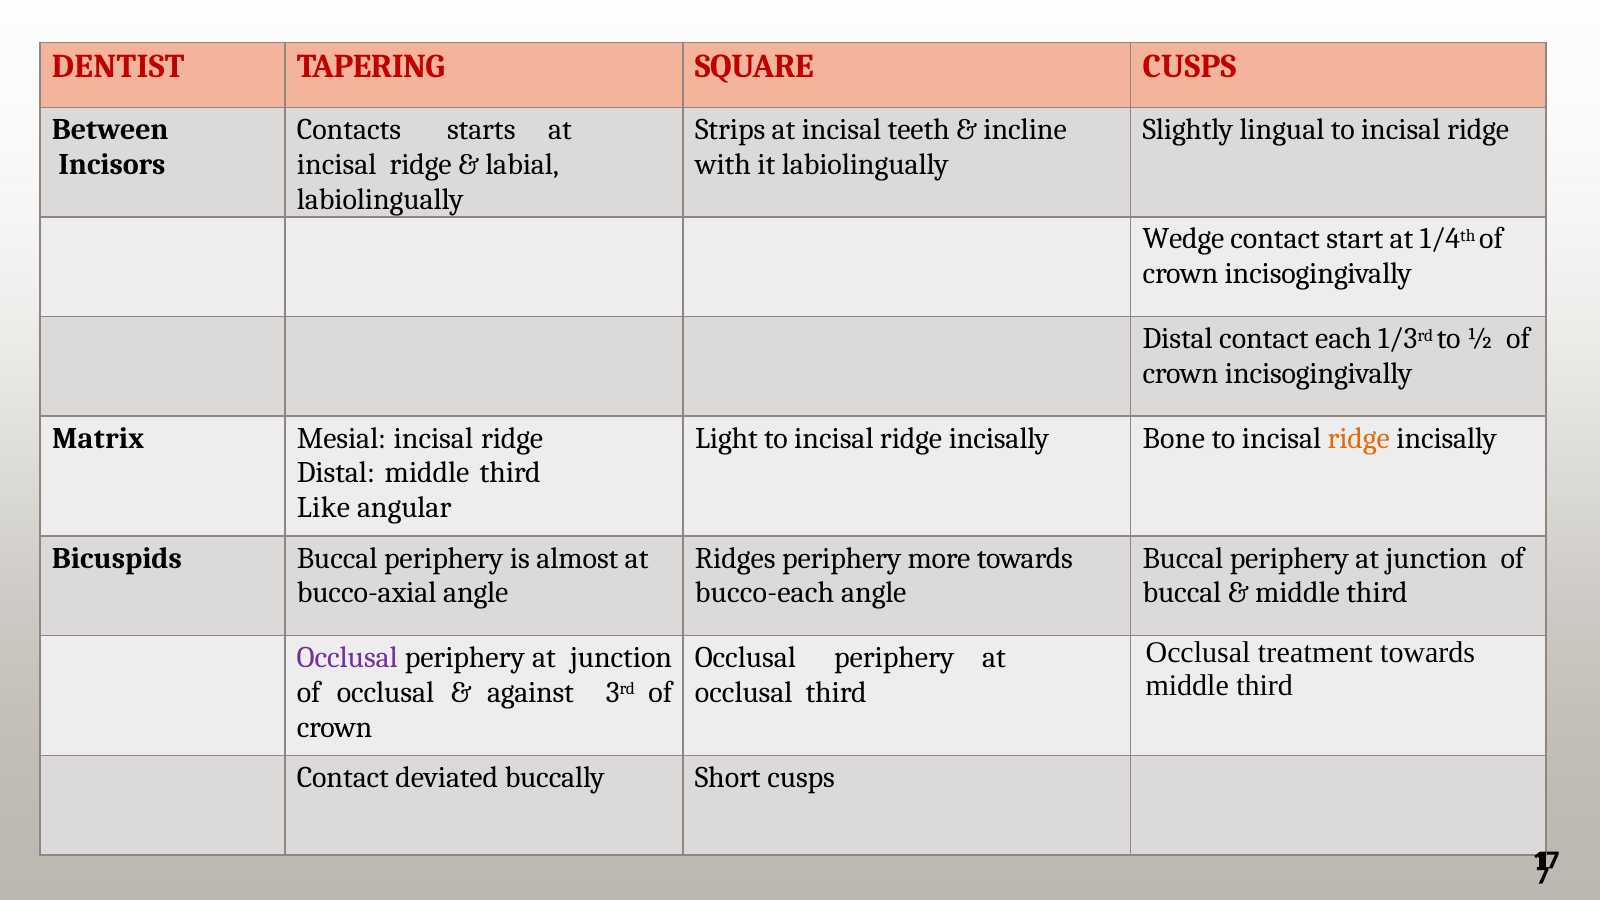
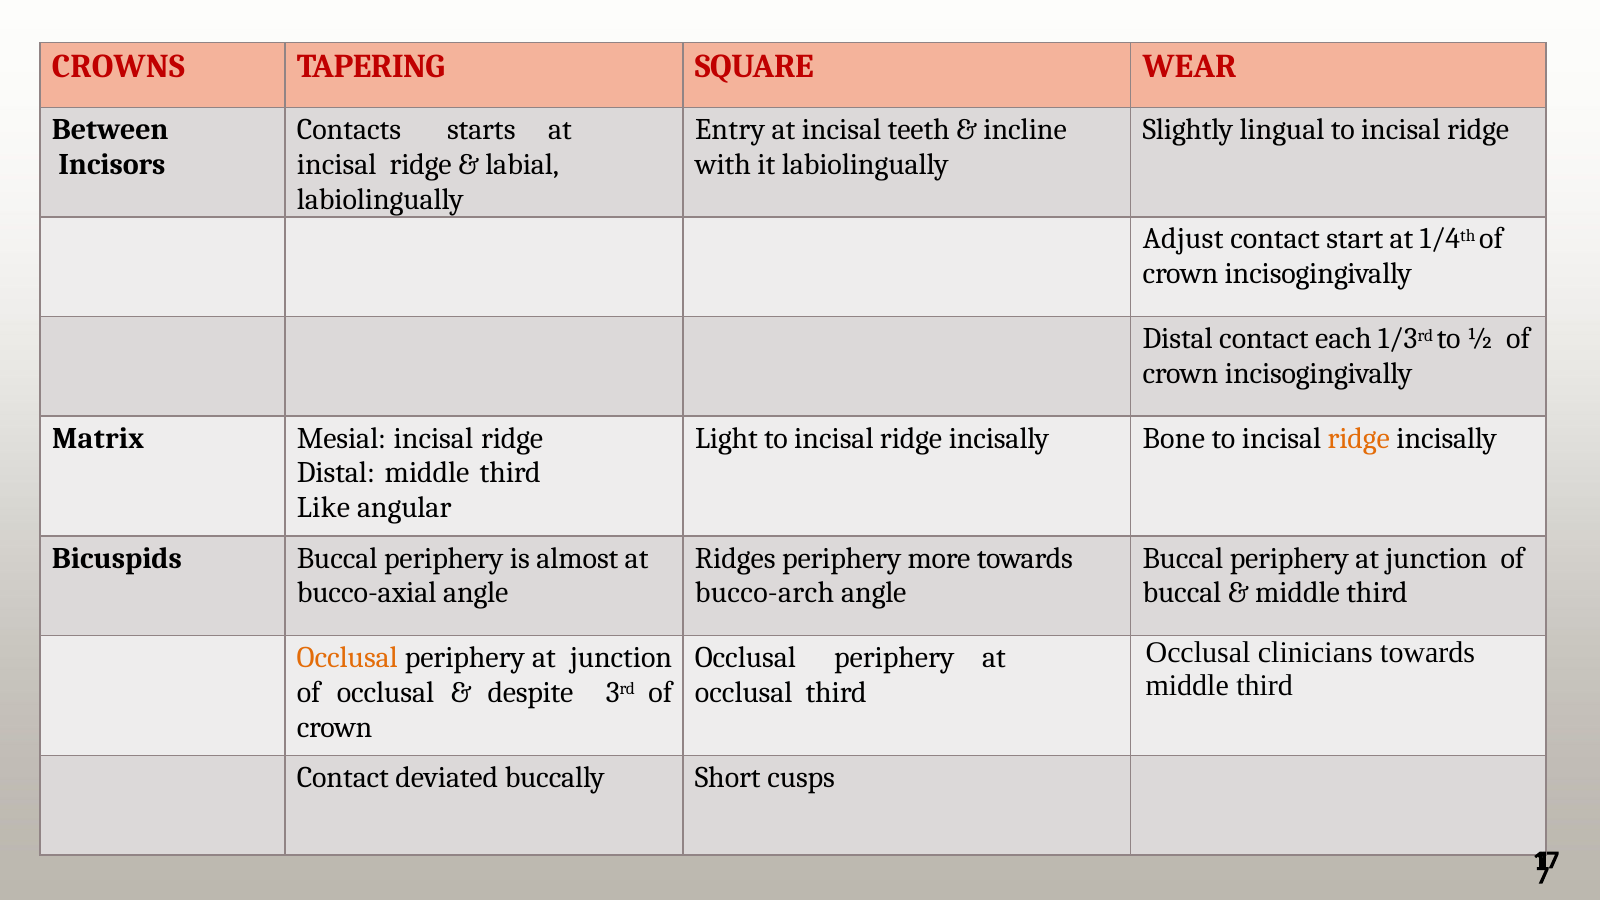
DENTIST: DENTIST -> CROWNS (118, 67)
SQUARE CUSPS: CUSPS -> WEAR (1190, 67)
Strips: Strips -> Entry (730, 130)
Wedge: Wedge -> Adjust (1183, 239)
bucco-each: bucco-each -> bucco-arch (765, 593)
treatment: treatment -> clinicians (1315, 652)
Occlusal colour: purple -> orange (347, 658)
against: against -> despite (530, 692)
